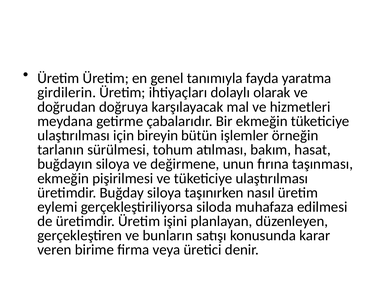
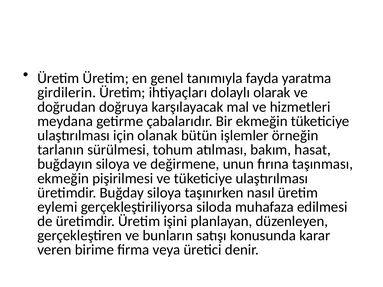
bireyin: bireyin -> olanak (158, 136)
